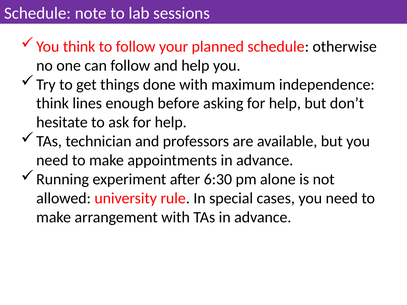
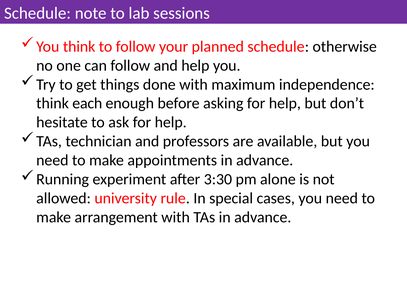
lines: lines -> each (87, 104)
6:30: 6:30 -> 3:30 (218, 180)
